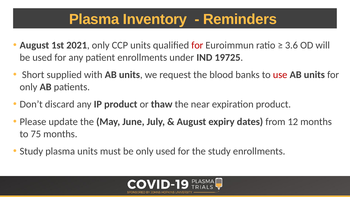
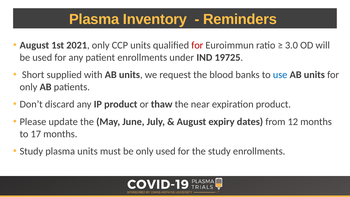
3.6: 3.6 -> 3.0 (291, 45)
use colour: red -> blue (280, 75)
75: 75 -> 17 (36, 134)
